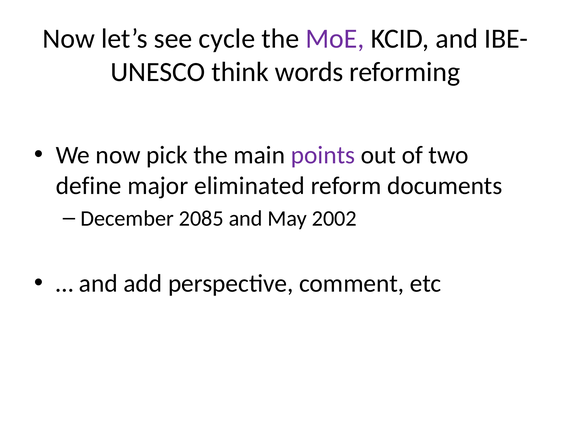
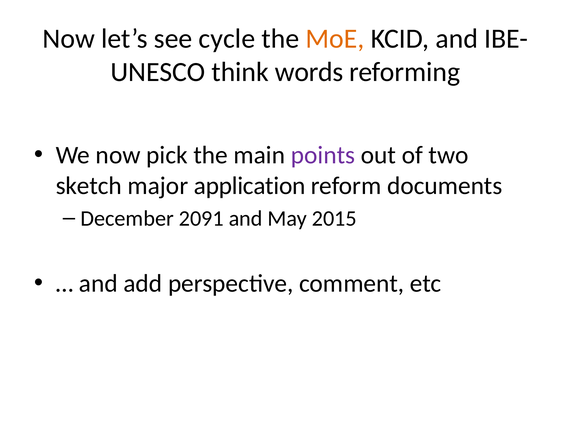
MoE colour: purple -> orange (335, 39)
define: define -> sketch (89, 186)
eliminated: eliminated -> application (250, 186)
2085: 2085 -> 2091 (201, 219)
2002: 2002 -> 2015 (334, 219)
